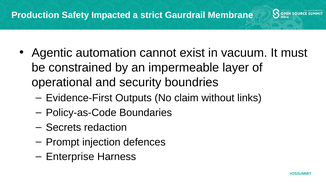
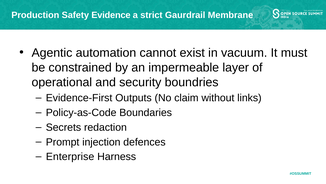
Impacted: Impacted -> Evidence (111, 15)
